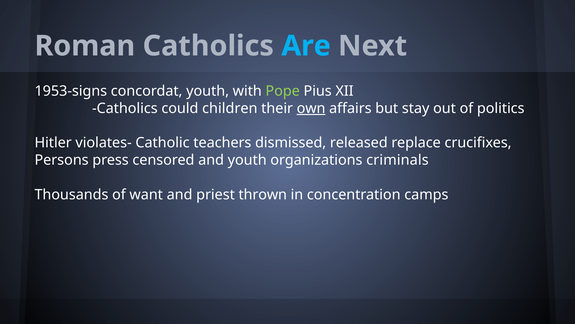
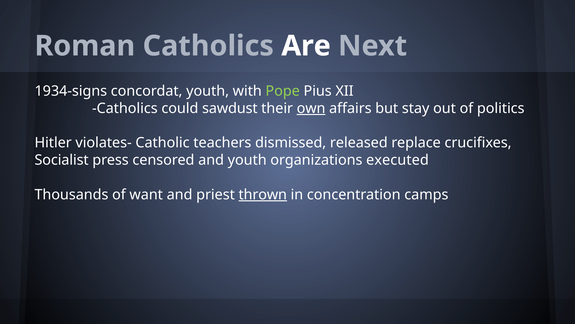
Are colour: light blue -> white (306, 46)
1953-signs: 1953-signs -> 1934-signs (71, 91)
children: children -> sawdust (230, 108)
Persons: Persons -> Socialist (62, 160)
criminals: criminals -> executed (397, 160)
thrown underline: none -> present (263, 194)
